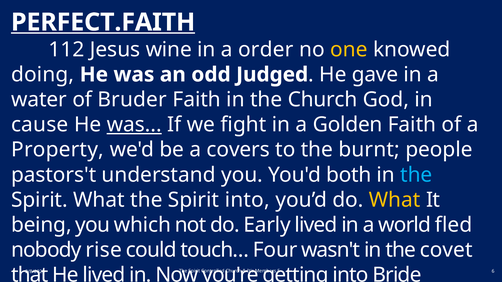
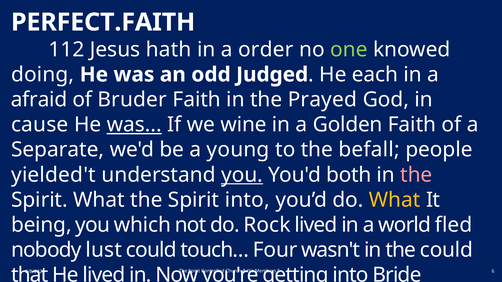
PERFECT.FAITH underline: present -> none (103, 22)
wine: wine -> hath (169, 50)
one colour: yellow -> light green (349, 50)
gave: gave -> each (375, 75)
water: water -> afraid (39, 100)
the Church: Church -> Prayed (322, 100)
fight: fight -> wine (244, 125)
Property: Property -> Separate (58, 150)
covers: covers -> young (238, 150)
burnt: burnt -> befall (369, 150)
pastors't: pastors't -> yielded't (53, 175)
you underline: none -> present (242, 175)
the colour: light blue -> pink (416, 175)
Early: Early -> Rock (267, 225)
rise: rise -> lust (104, 250)
the covet: covet -> could (446, 250)
